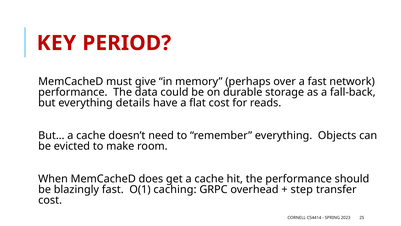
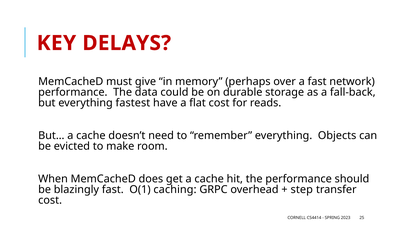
PERIOD: PERIOD -> DELAYS (127, 43)
details: details -> fastest (133, 103)
